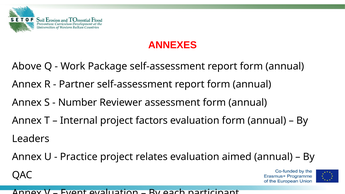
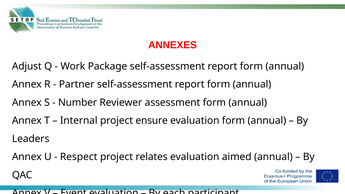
Above: Above -> Adjust (27, 66)
factors: factors -> ensure (152, 121)
Practice: Practice -> Respect (79, 157)
